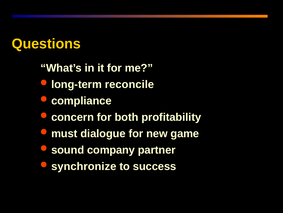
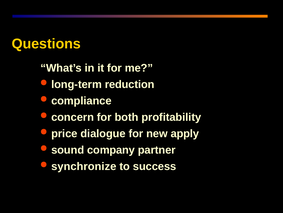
reconcile: reconcile -> reduction (130, 84)
must: must -> price (64, 133)
game: game -> apply (185, 133)
